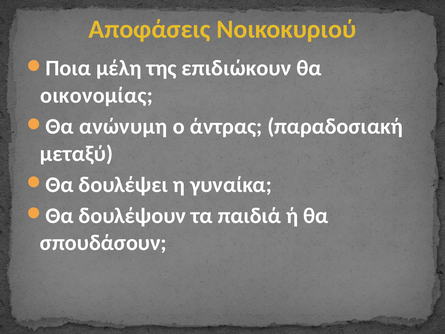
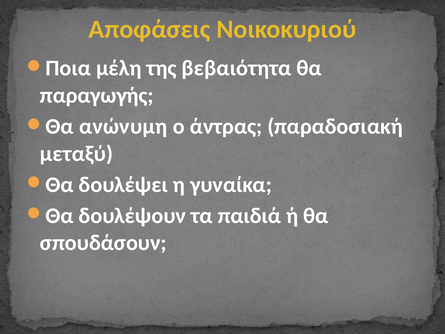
επιδιώκουν: επιδιώκουν -> βεβαιότητα (236, 68)
οικονομίας: οικονομίας -> παραγωγής (97, 95)
